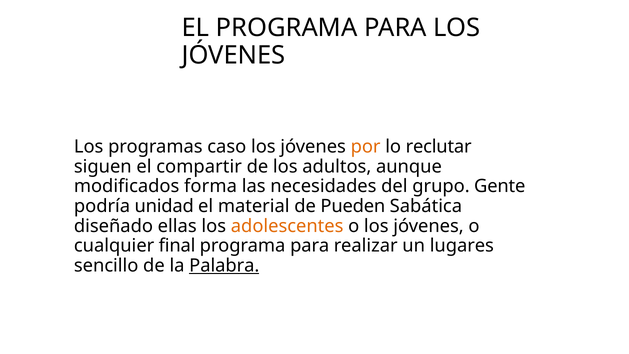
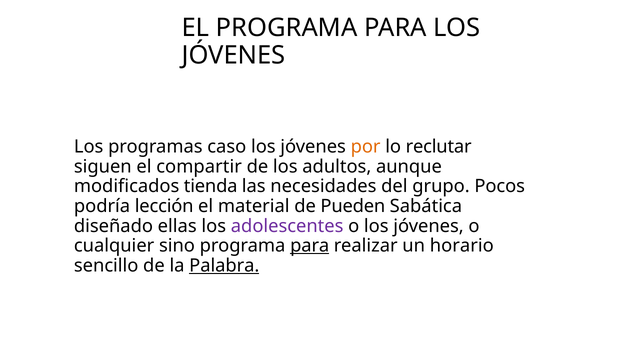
forma: forma -> tienda (211, 186)
Gente: Gente -> Pocos (500, 186)
unidad: unidad -> lección (164, 206)
adolescentes colour: orange -> purple (287, 226)
final: final -> sino (177, 246)
para underline: none -> present (310, 246)
lugares: lugares -> horario (462, 246)
